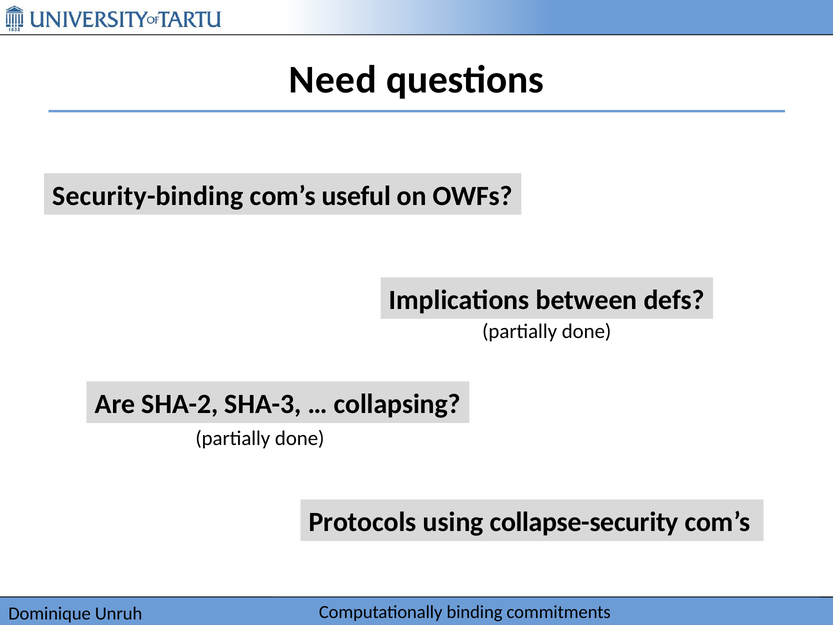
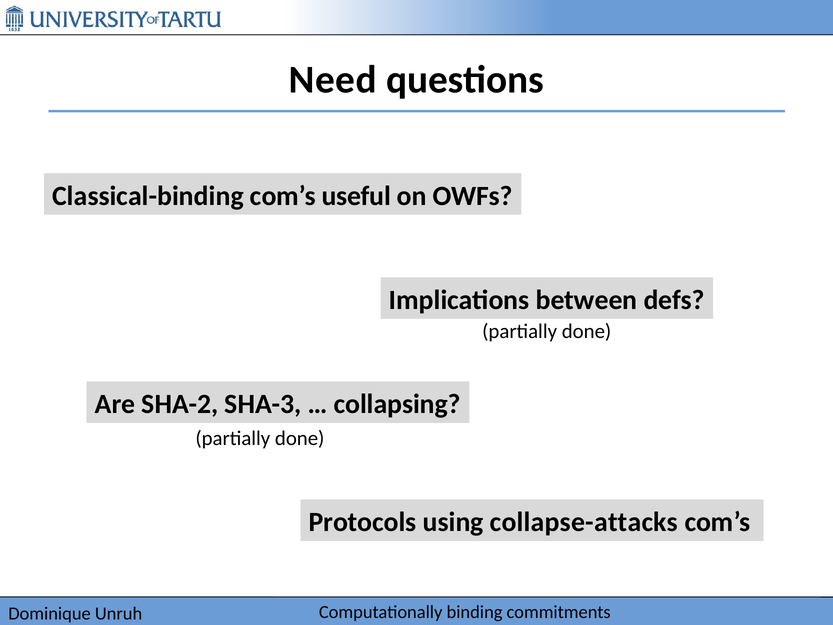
Security-binding: Security-binding -> Classical-binding (148, 196)
collapse-security: collapse-security -> collapse-attacks (584, 522)
